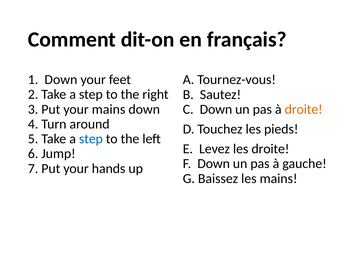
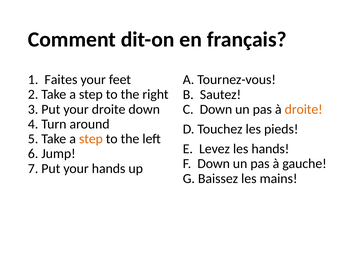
1 Down: Down -> Faites (61, 80)
your mains: mains -> droite (109, 109)
step colour: blue -> orange (91, 139)
les droite: droite -> hands (270, 149)
